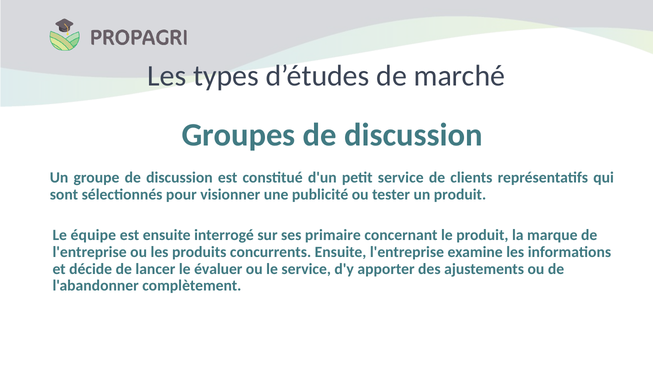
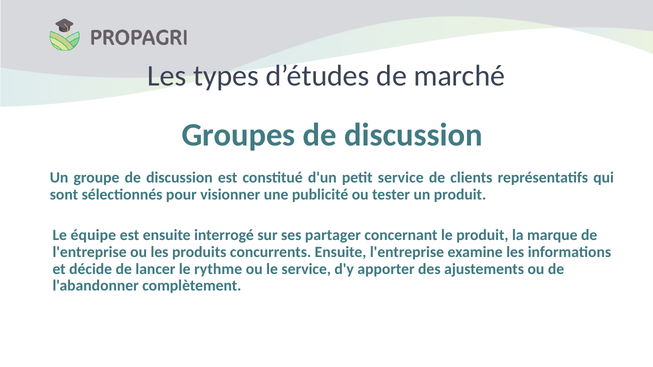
primaire: primaire -> partager (333, 235)
évaluer: évaluer -> rythme (218, 269)
